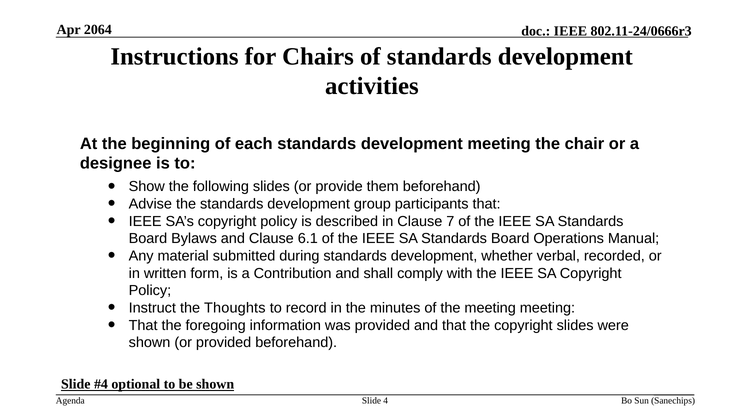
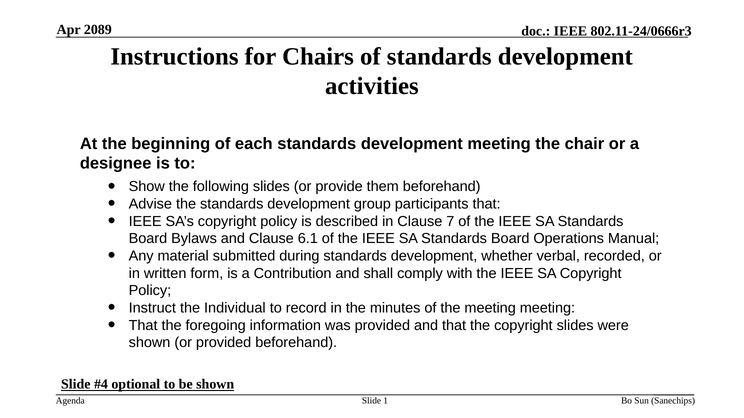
2064: 2064 -> 2089 (98, 30)
Thoughts: Thoughts -> Individual (235, 308)
4: 4 -> 1 (386, 401)
